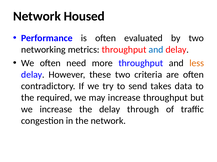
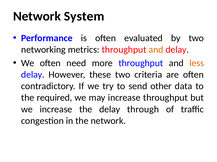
Housed: Housed -> System (84, 16)
and colour: blue -> orange (156, 50)
takes: takes -> other (161, 87)
